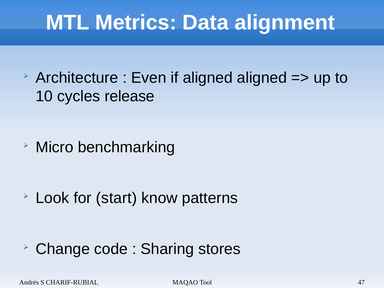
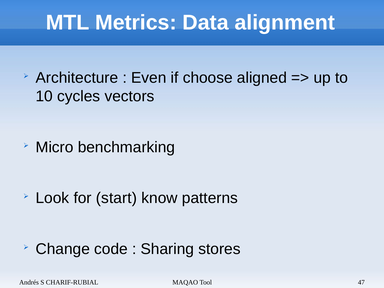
if aligned: aligned -> choose (208, 78)
release: release -> vectors (129, 96)
